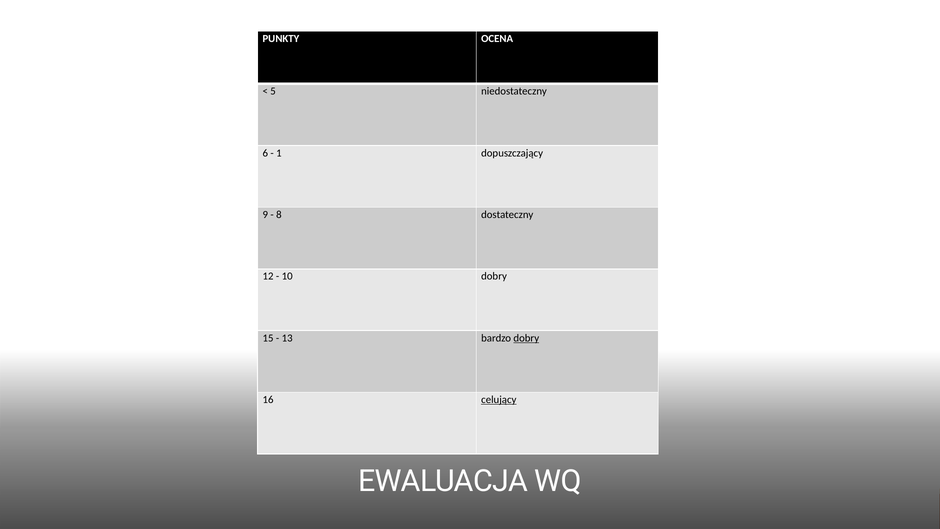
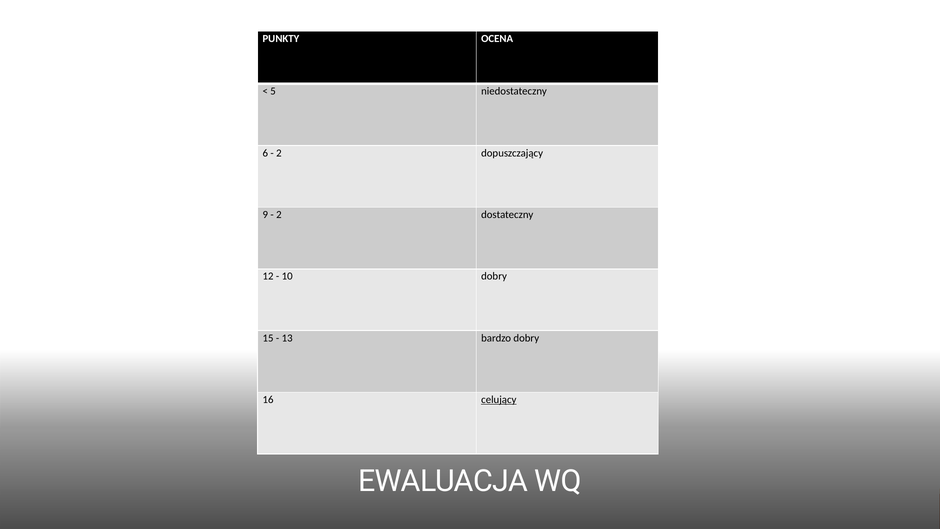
1: 1 -> 2 (279, 153)
8: 8 -> 2 (279, 215)
dobry underline: present -> none (526, 338)
